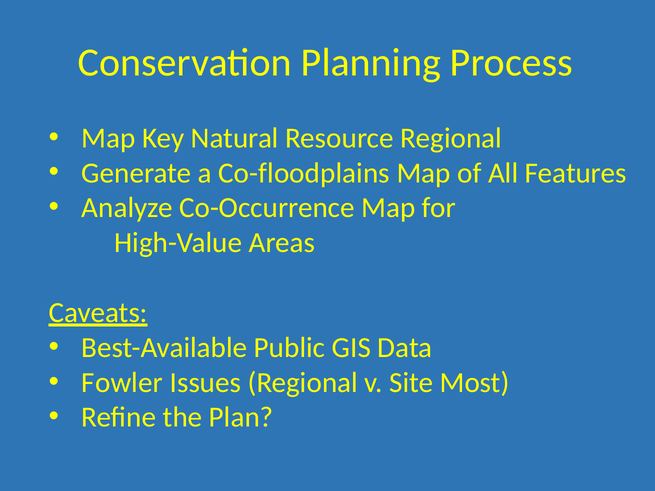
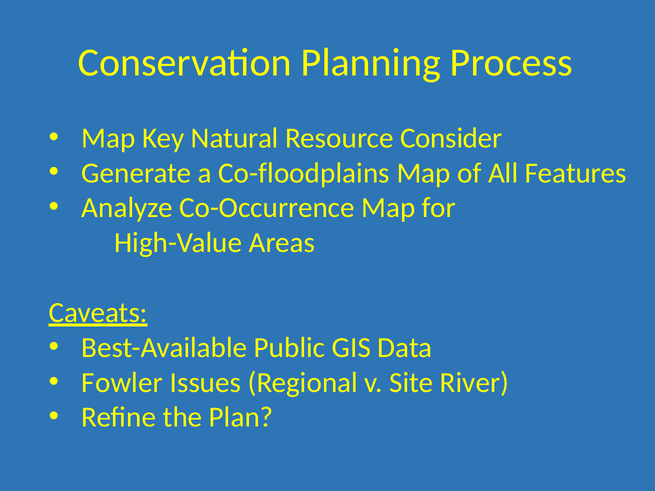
Resource Regional: Regional -> Consider (451, 138)
Most: Most -> River (474, 383)
